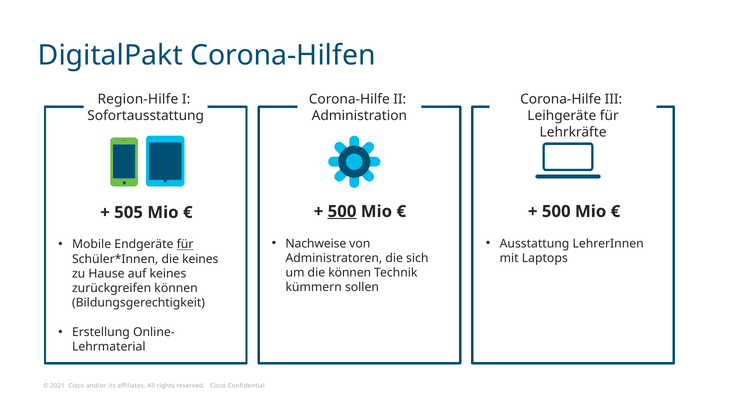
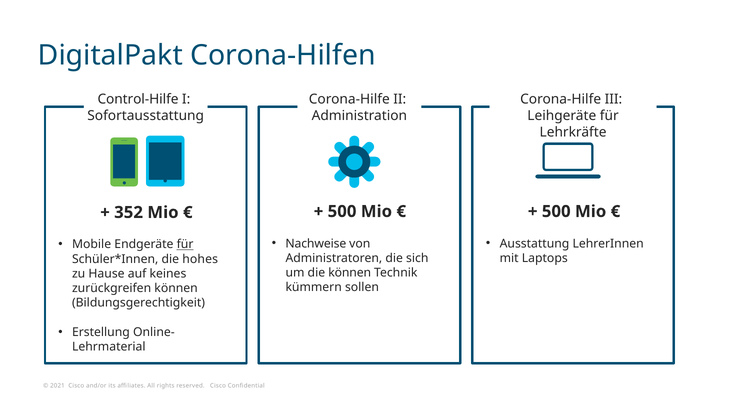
Region-Hilfe: Region-Hilfe -> Control-Hilfe (138, 99)
500 underline: present -> none (342, 212)
505: 505 -> 352 (129, 213)
die keines: keines -> hohes (200, 260)
